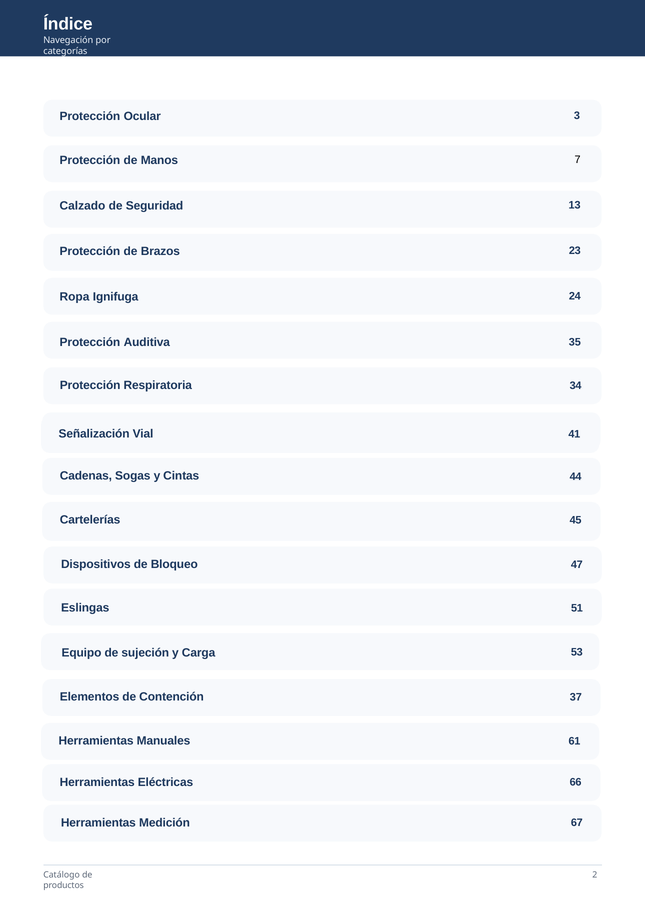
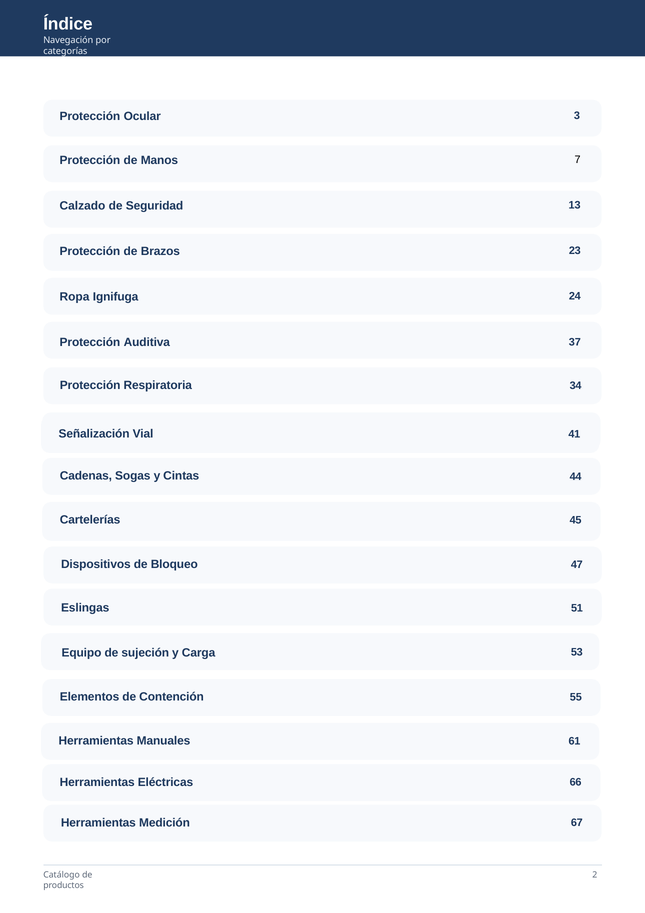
35: 35 -> 37 (575, 342)
37: 37 -> 55 (576, 697)
